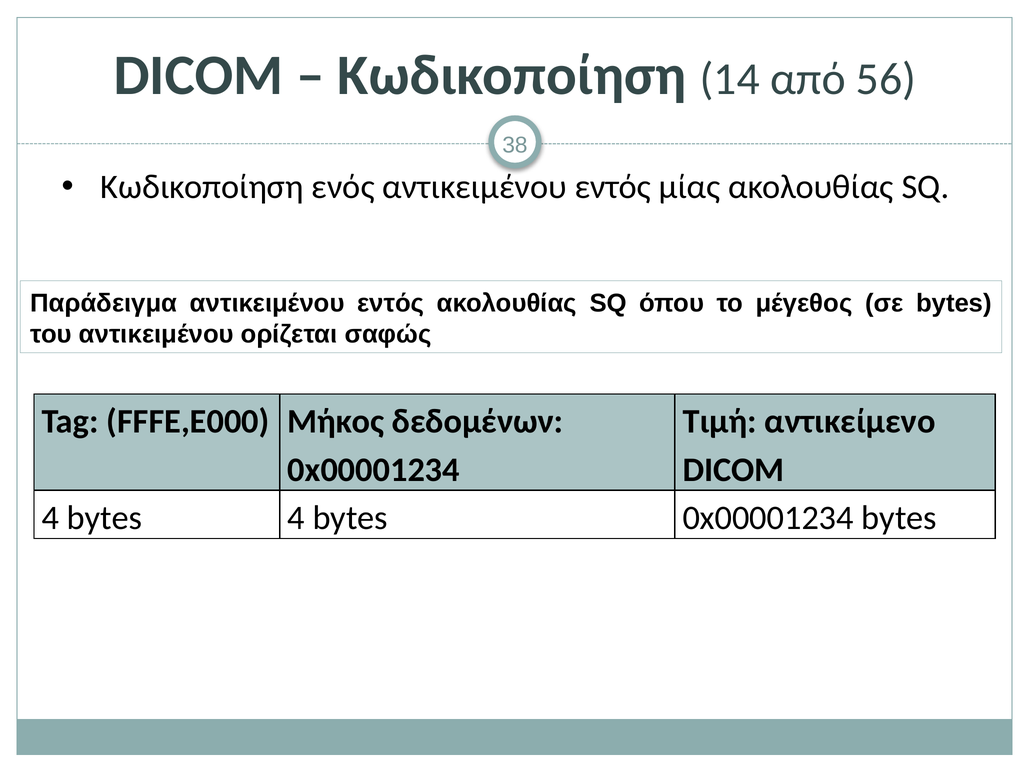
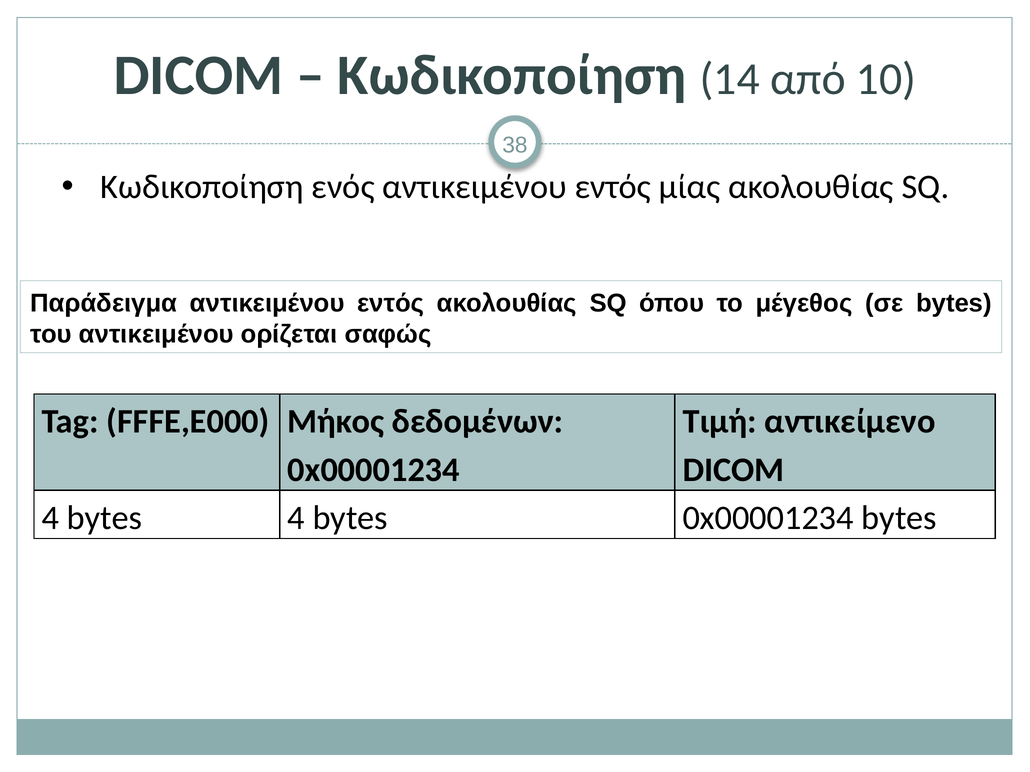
56: 56 -> 10 (886, 79)
